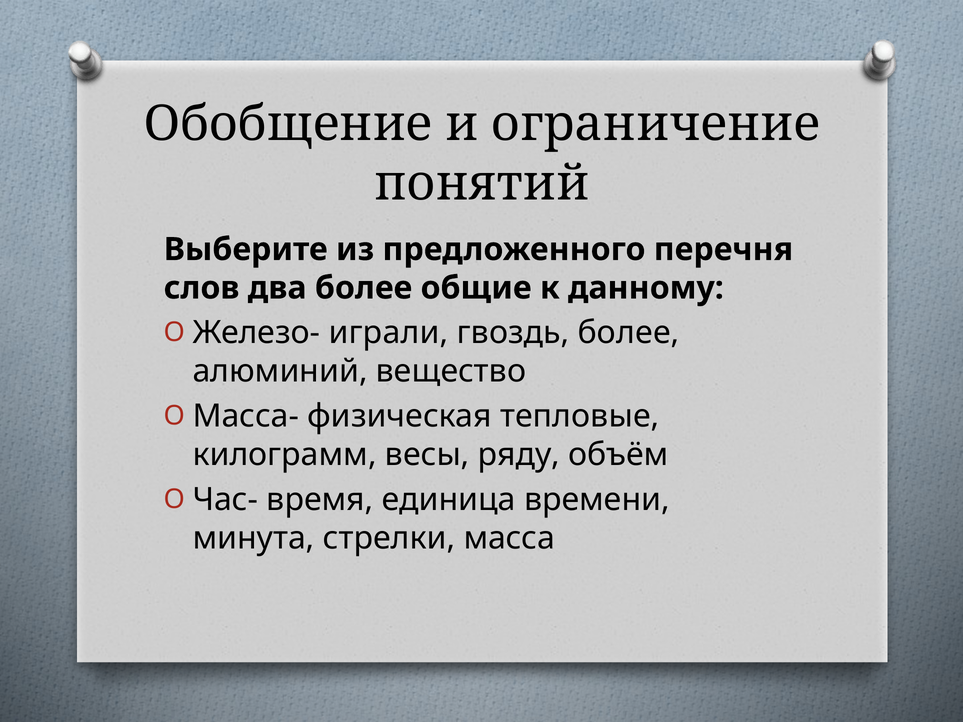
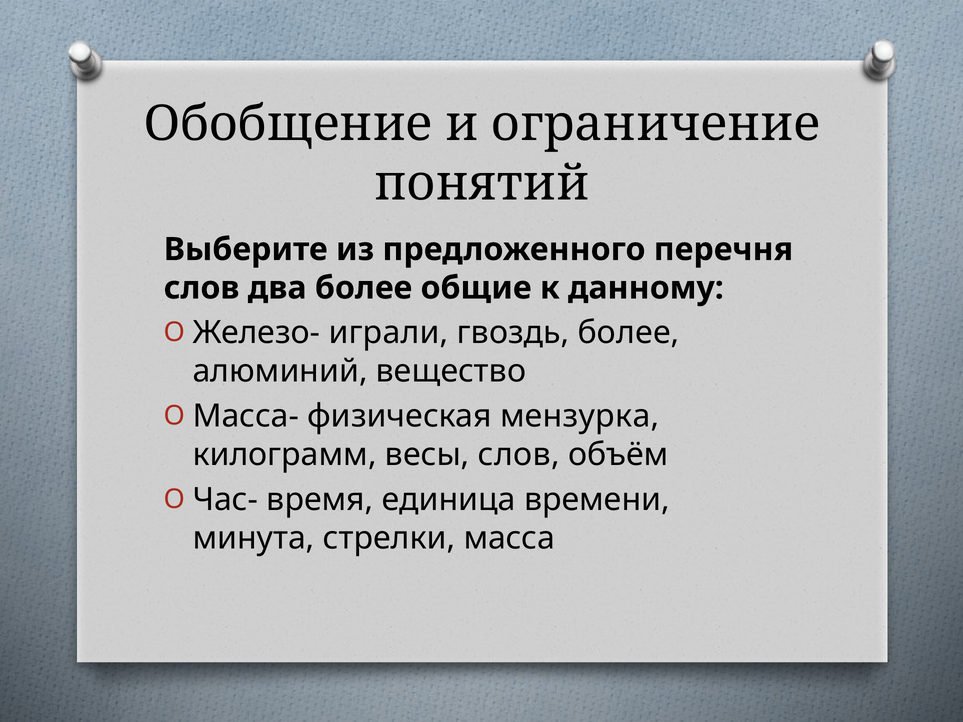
тепловые: тепловые -> мензурка (580, 416)
весы ряду: ряду -> слов (519, 455)
